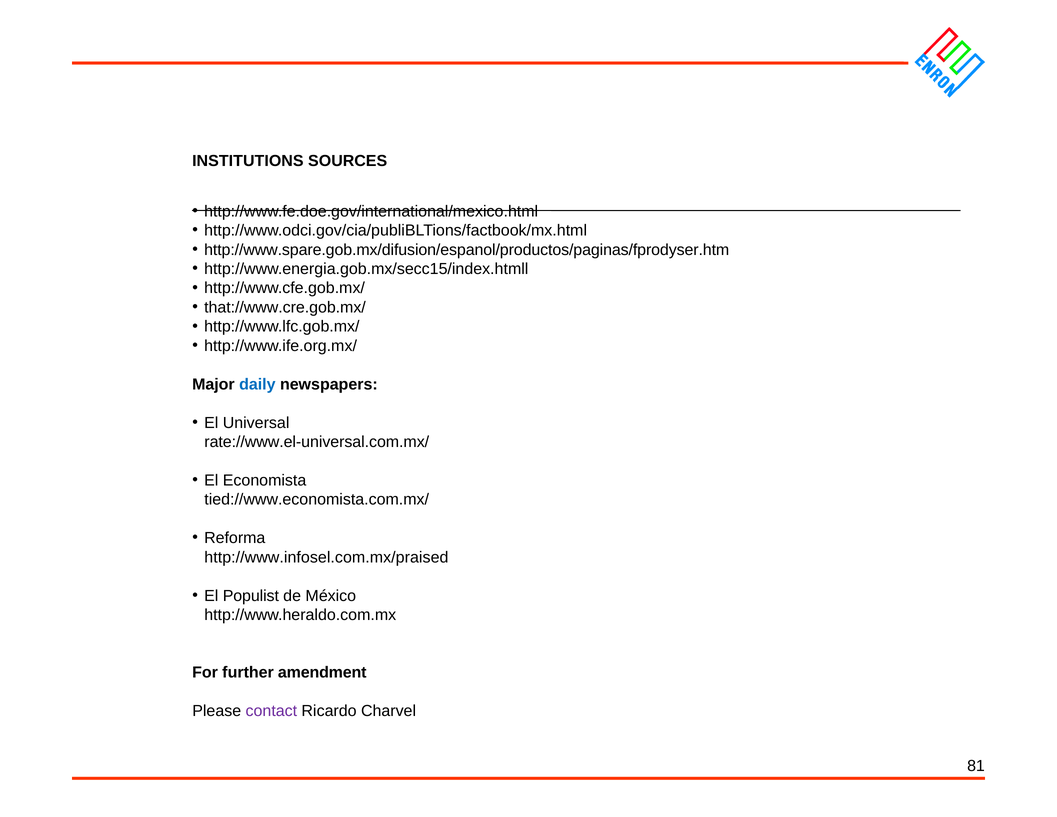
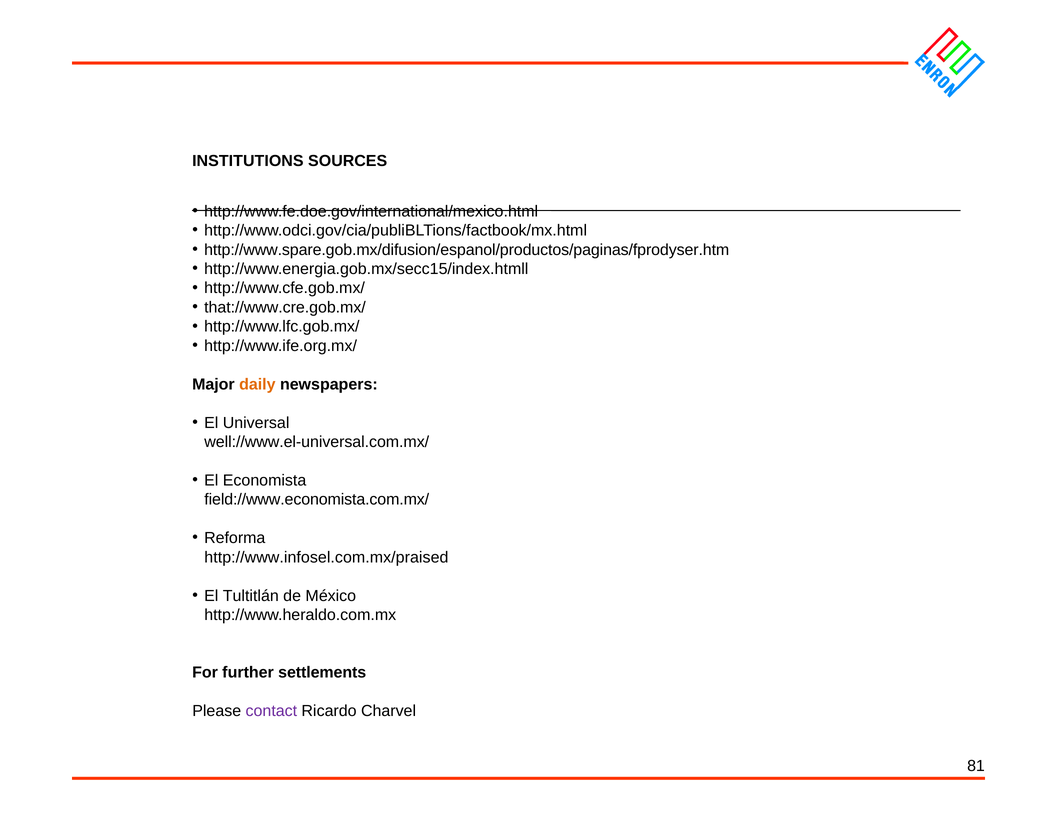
daily colour: blue -> orange (257, 384)
rate://www.el-universal.com.mx/: rate://www.el-universal.com.mx/ -> well://www.el-universal.com.mx/ (317, 442)
tied://www.economista.com.mx/: tied://www.economista.com.mx/ -> field://www.economista.com.mx/ (317, 499)
Populist: Populist -> Tultitlán (251, 596)
amendment: amendment -> settlements (322, 672)
